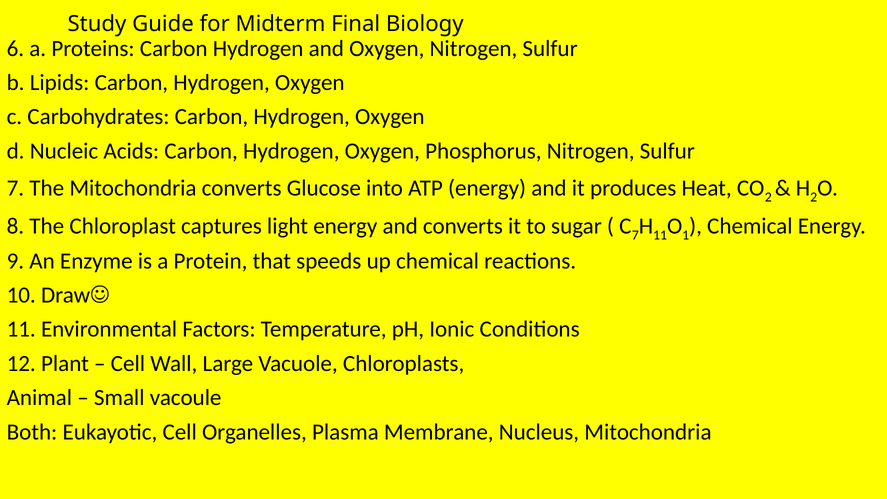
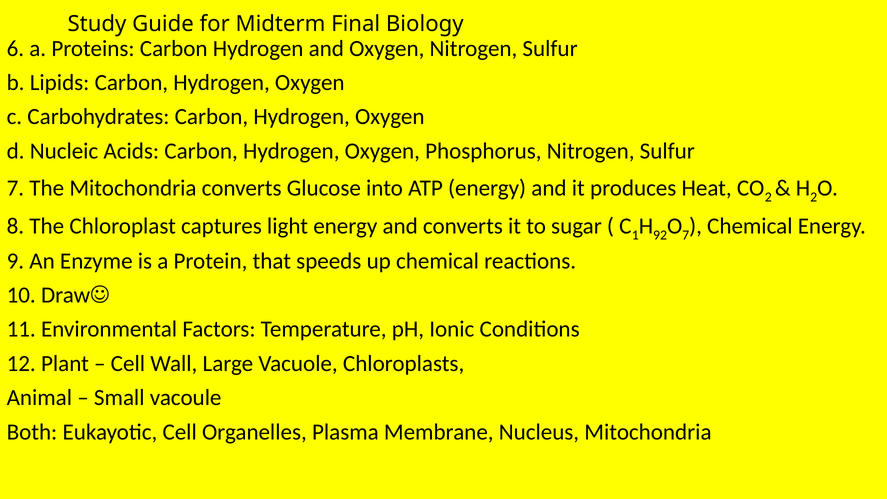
C 7: 7 -> 1 (635, 235)
11: 11 -> 92 (660, 235)
1: 1 -> 7 (686, 235)
